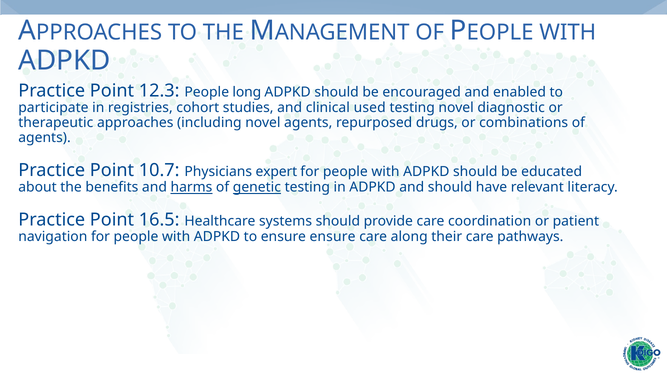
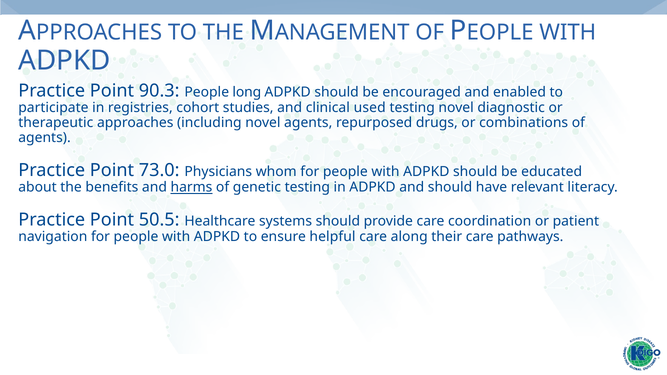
12.3: 12.3 -> 90.3 (159, 91)
10.7: 10.7 -> 73.0 (159, 170)
expert: expert -> whom (276, 172)
genetic underline: present -> none (257, 187)
16.5: 16.5 -> 50.5 (159, 220)
ensure ensure: ensure -> helpful (333, 237)
